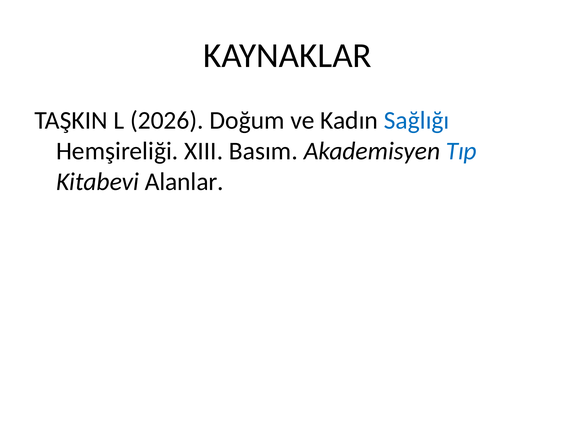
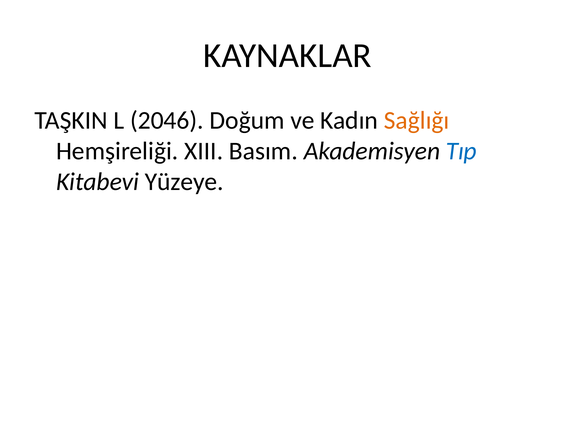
2026: 2026 -> 2046 (167, 121)
Sağlığı colour: blue -> orange (417, 121)
Alanlar: Alanlar -> Yüzeye (184, 182)
